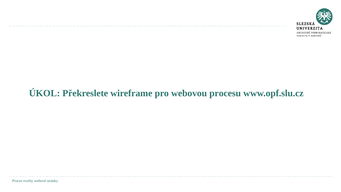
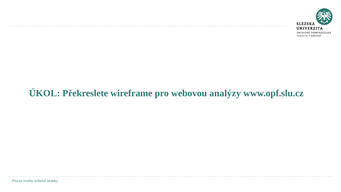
procesu: procesu -> analýzy (225, 93)
